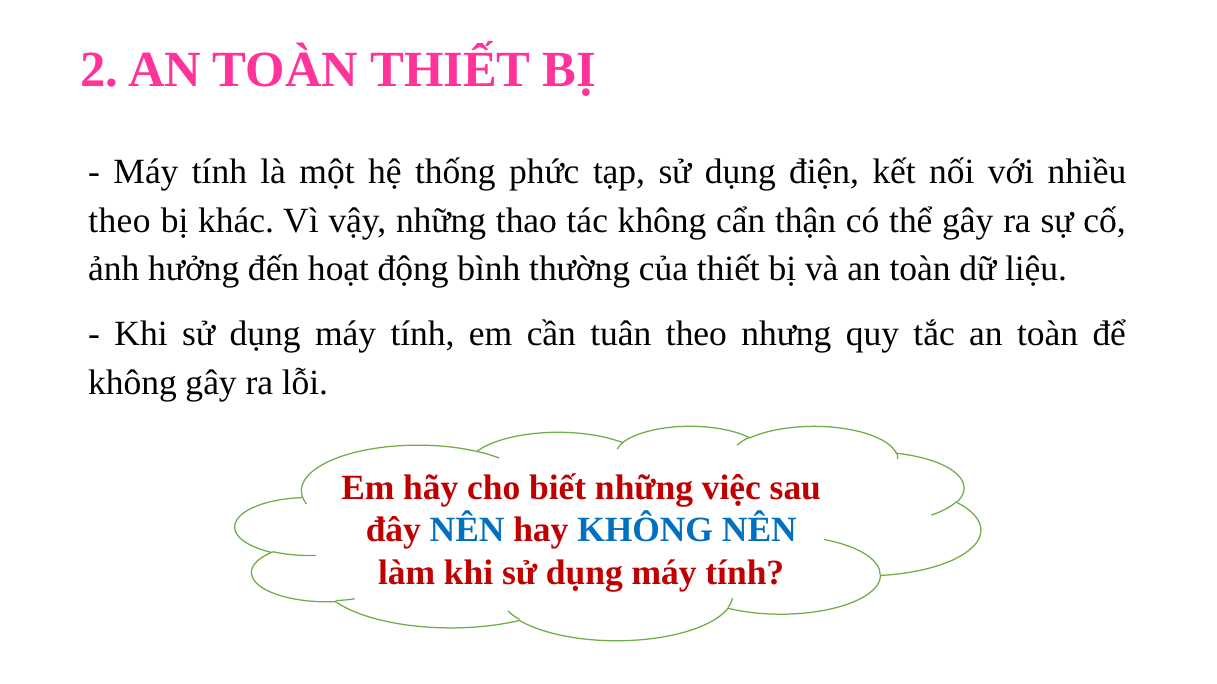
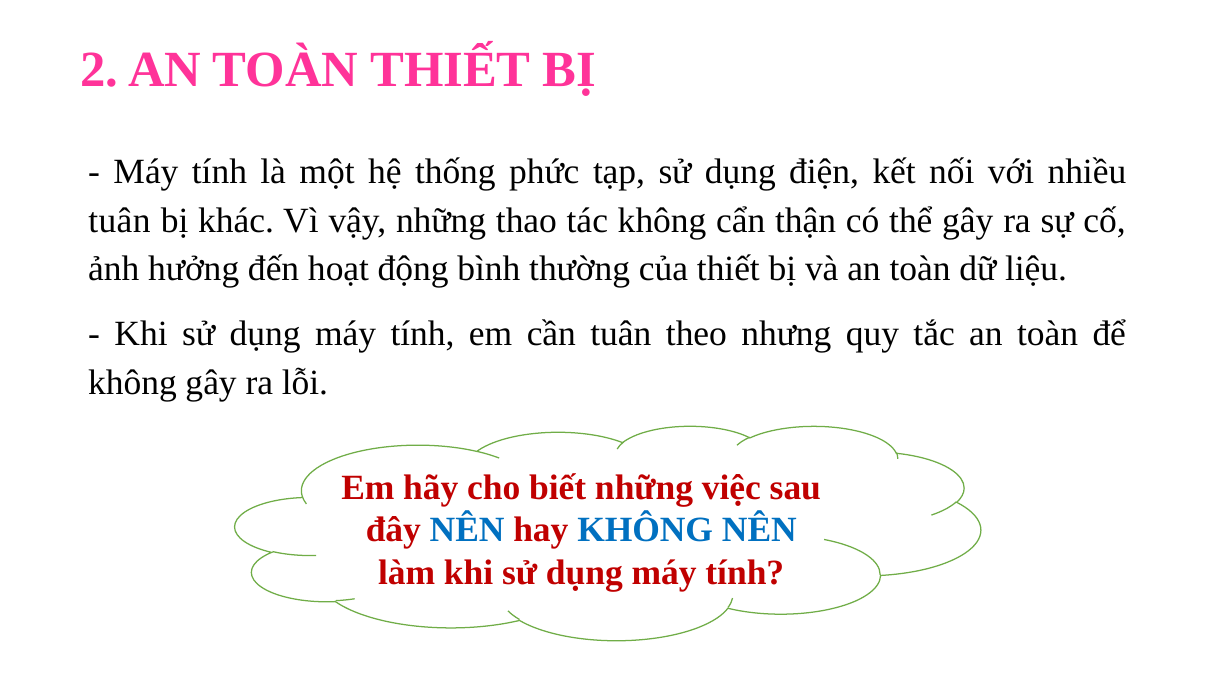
theo: theo -> tuân (119, 221)
